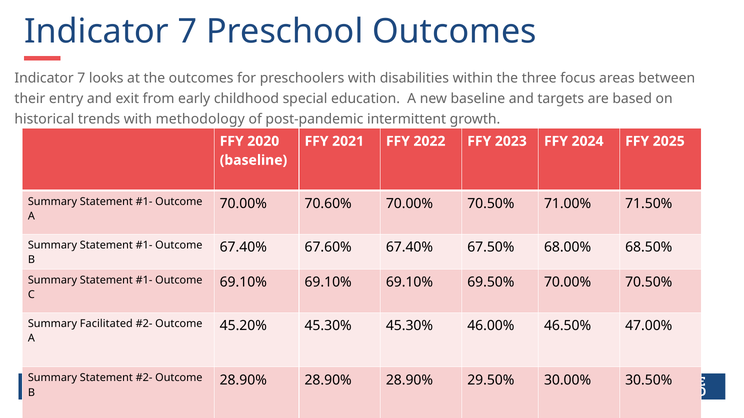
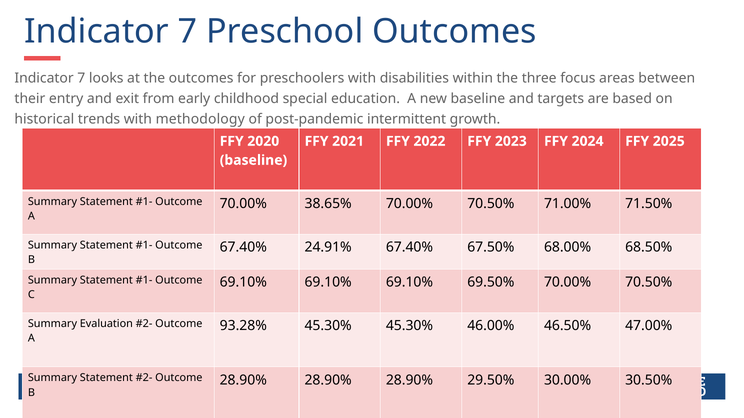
70.60%: 70.60% -> 38.65% (328, 204)
67.60%: 67.60% -> 24.91% (328, 248)
Facilitated: Facilitated -> Evaluation (106, 324)
45.20%: 45.20% -> 93.28% (243, 326)
